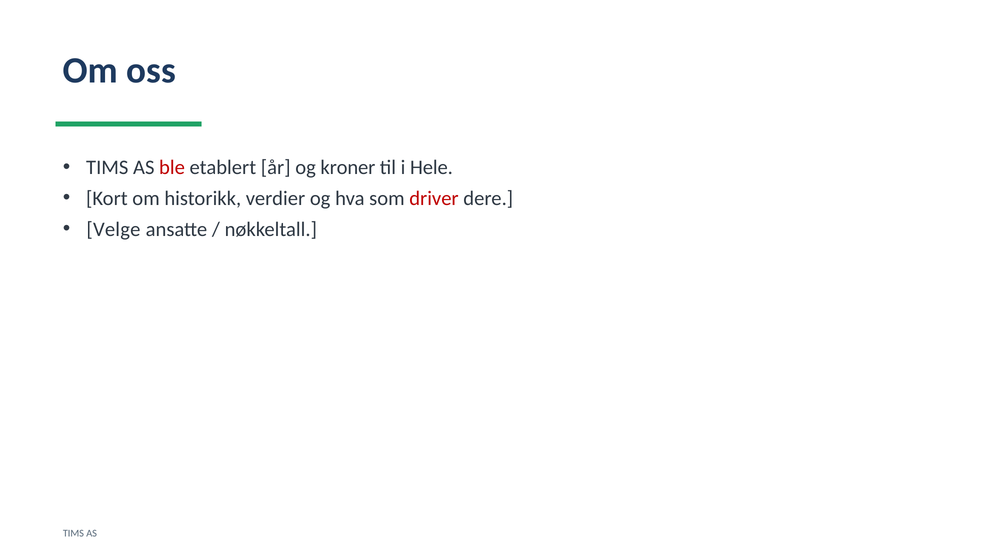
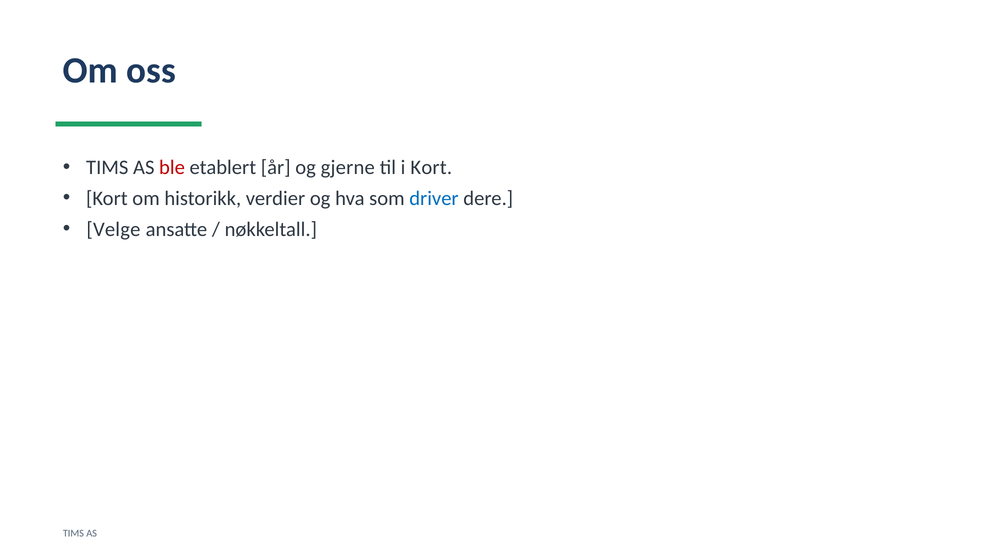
kroner: kroner -> gjerne (348, 168)
i Hele: Hele -> Kort (431, 168)
driver colour: red -> blue (434, 198)
